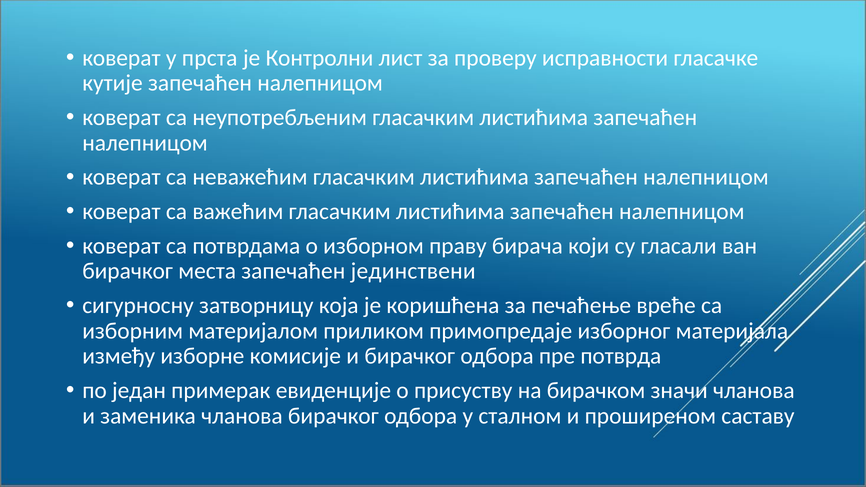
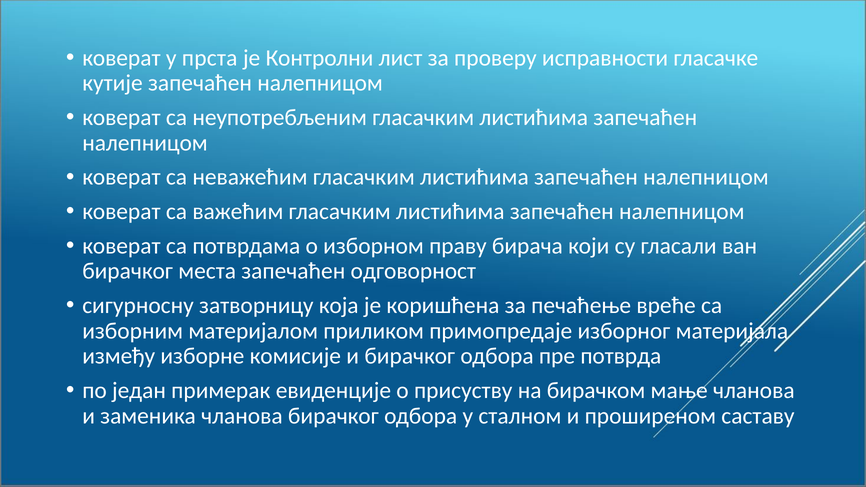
јединствени: јединствени -> одговорност (413, 271)
значи: значи -> мање (679, 391)
